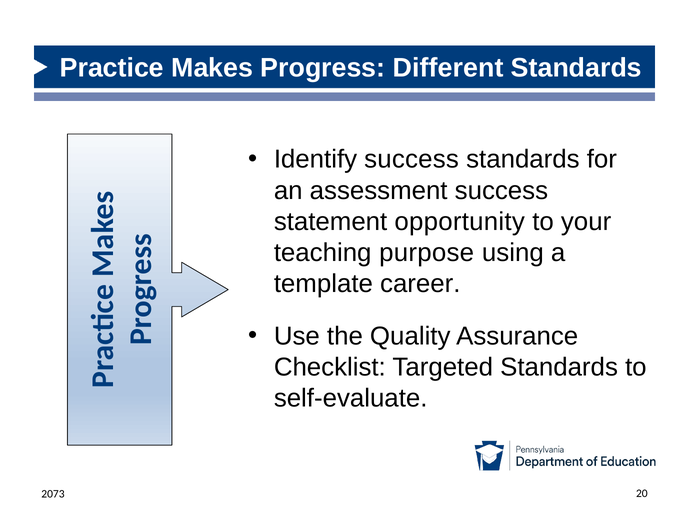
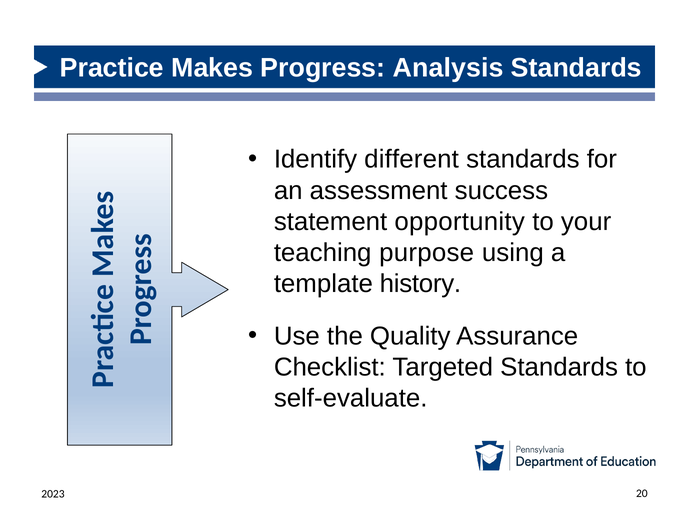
Different: Different -> Analysis (448, 68)
Identify success: success -> different (412, 159)
career: career -> history (420, 284)
2073: 2073 -> 2023 (53, 493)
